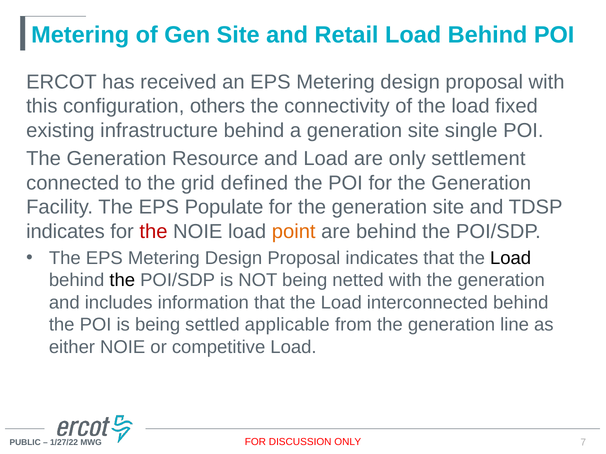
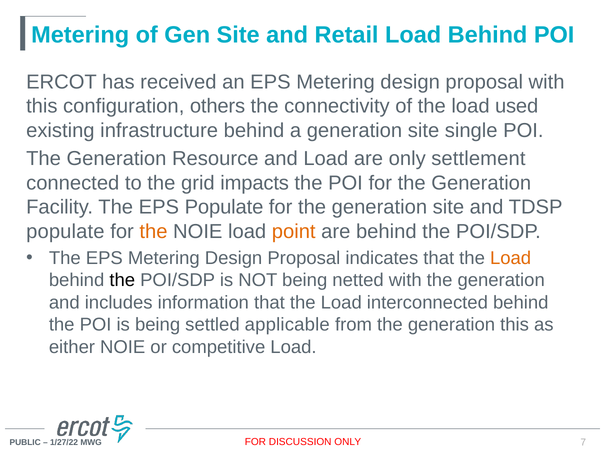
fixed: fixed -> used (517, 106)
defined: defined -> impacts (255, 183)
indicates: indicates -> populate (65, 232)
the colour: red -> orange (153, 232)
Load colour: black -> orange (511, 258)
generation line: line -> this (515, 325)
